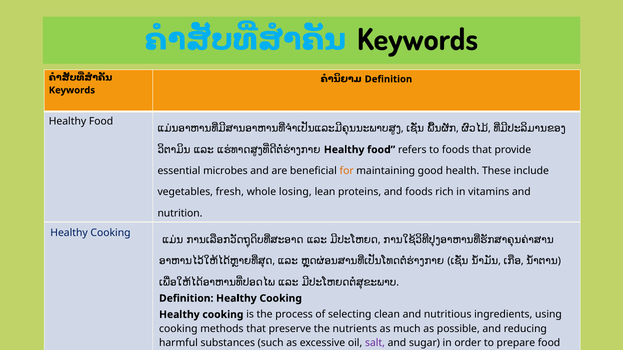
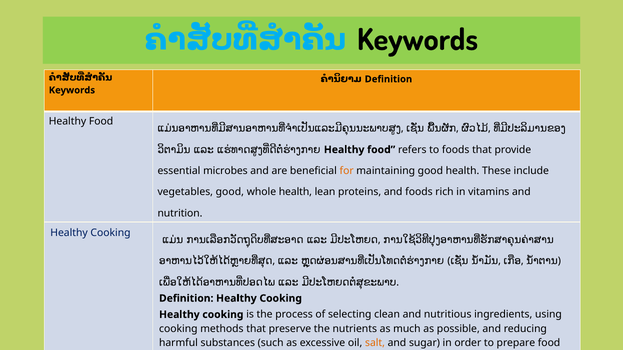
vegetables fresh: fresh -> good (230, 192)
whole losing: losing -> health (295, 192)
salt colour: purple -> orange (375, 343)
